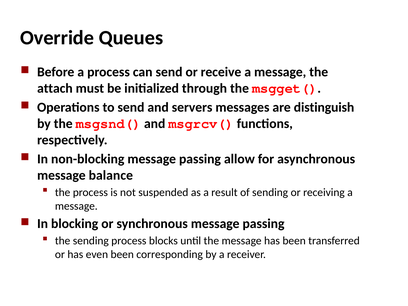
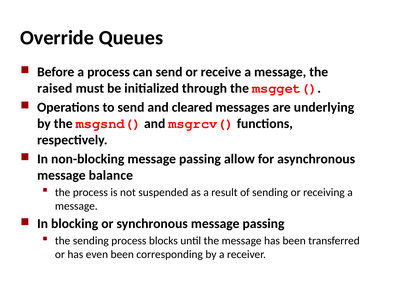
attach: attach -> raised (55, 88)
servers: servers -> cleared (192, 107)
distinguish: distinguish -> underlying (324, 107)
